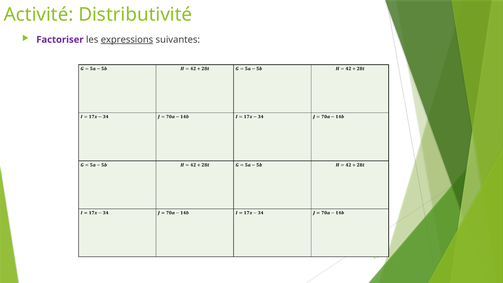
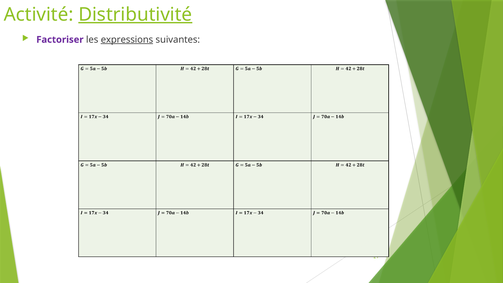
Distributivité underline: none -> present (135, 15)
